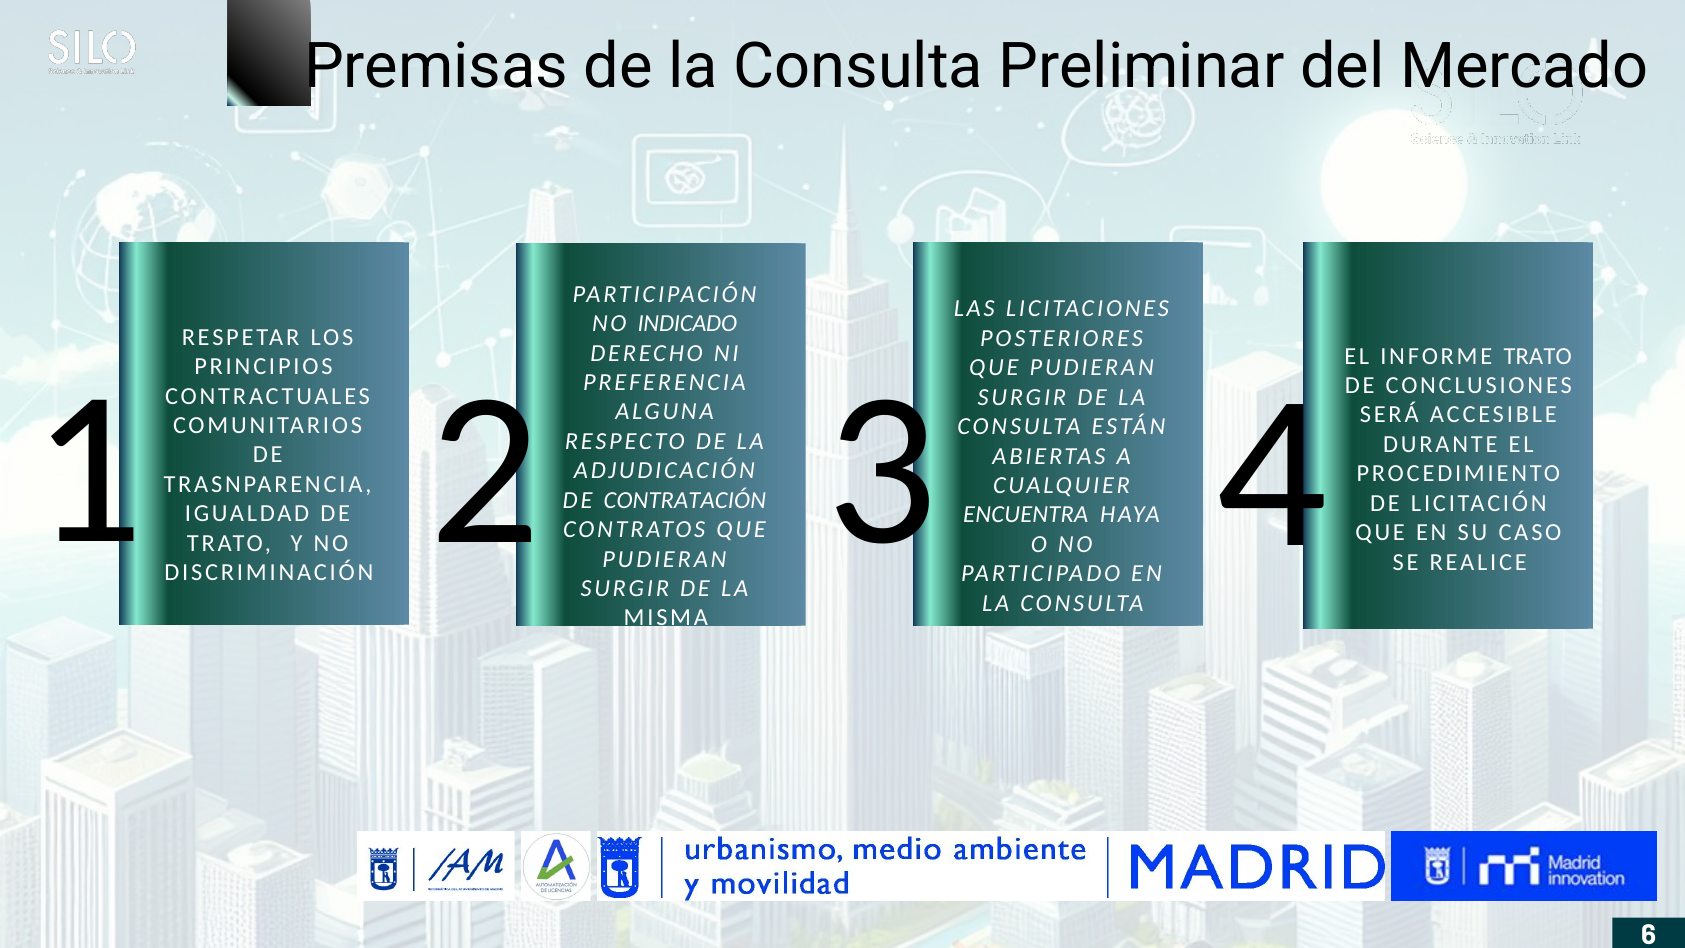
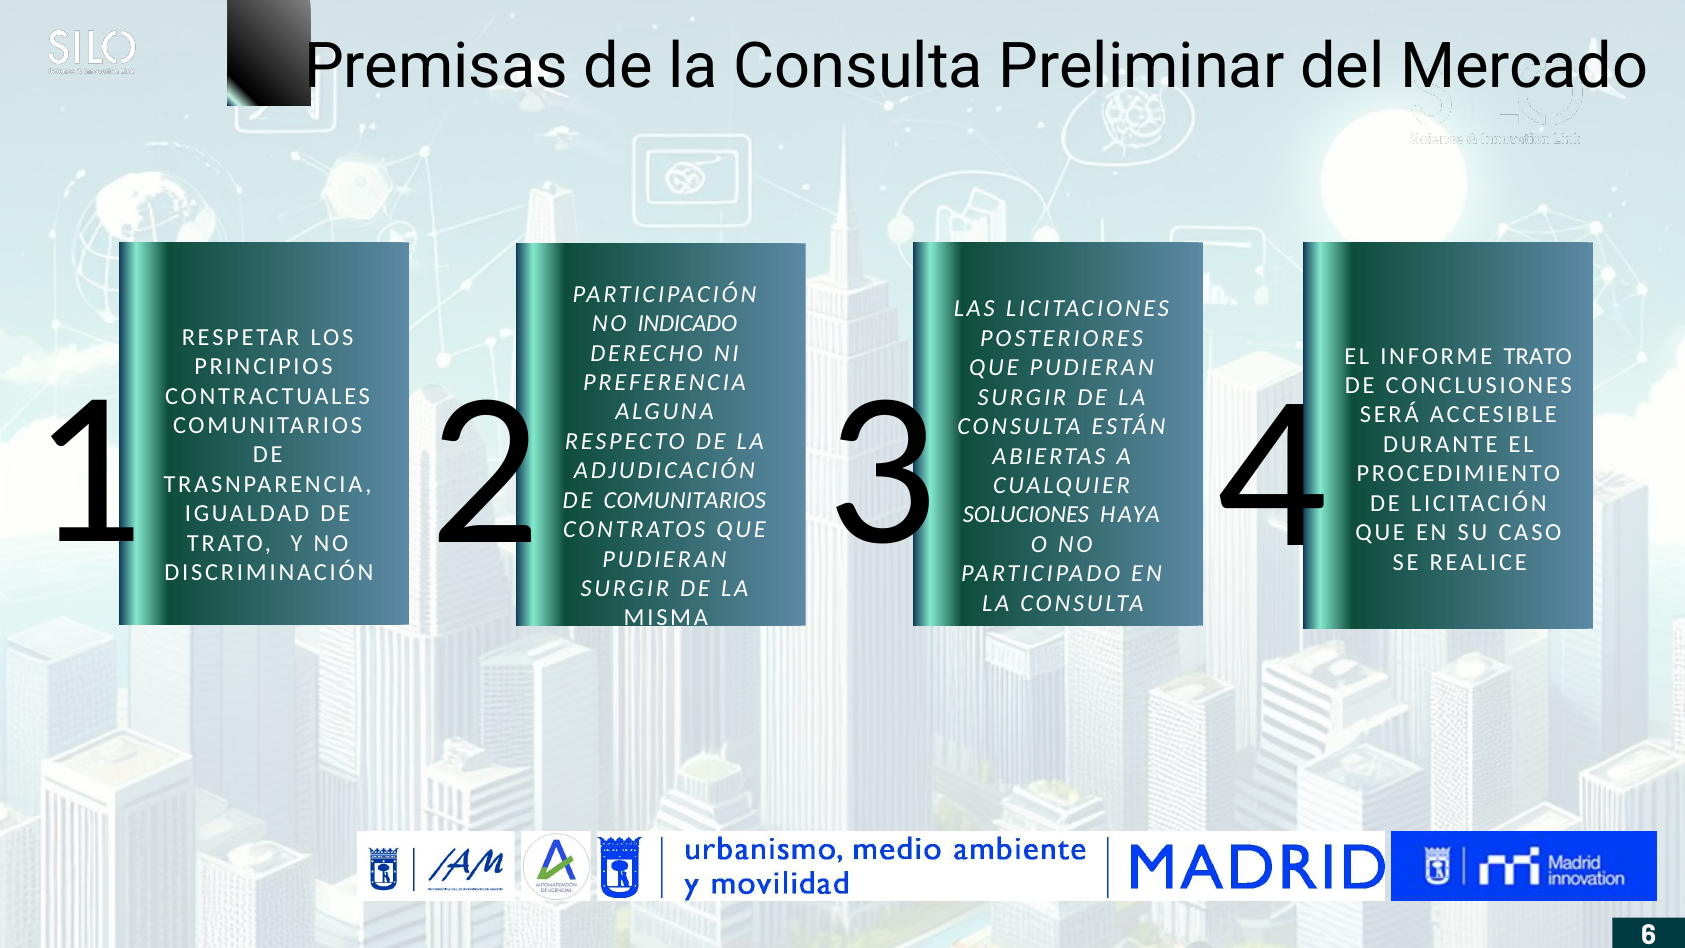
DE CONTRATACIÓN: CONTRATACIÓN -> COMUNITARIOS (685, 500)
ENCUENTRA: ENCUENTRA -> SOLUCIONES (1026, 515)
